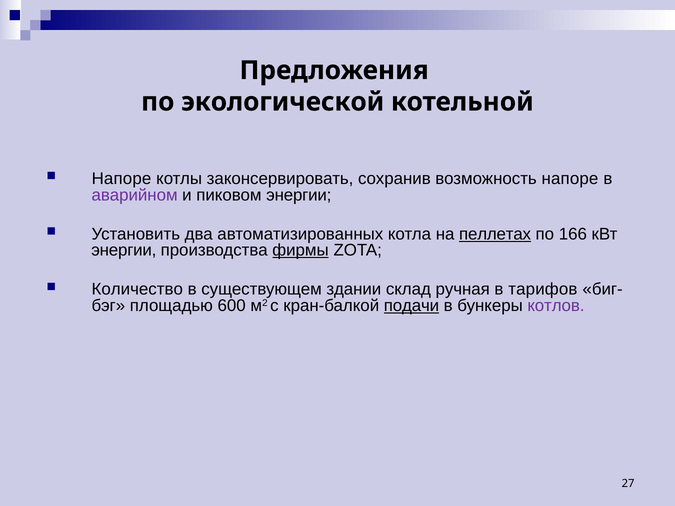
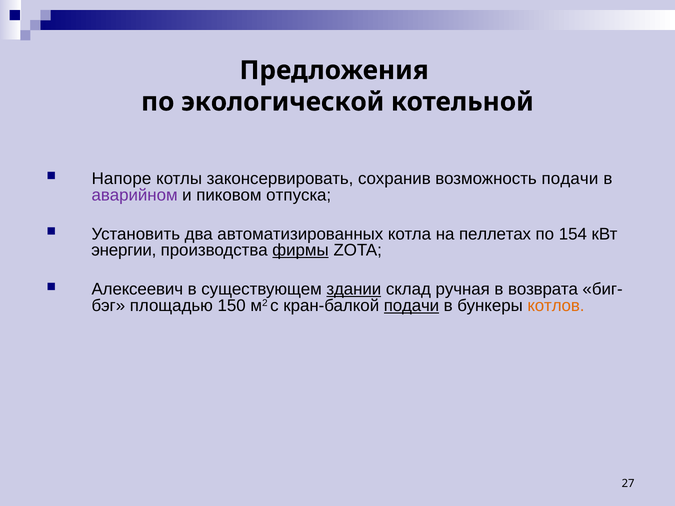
возможность напоре: напоре -> подачи (570, 179)
пиковом энергии: энергии -> отпуска (299, 195)
пеллетах underline: present -> none (495, 234)
166: 166 -> 154 (573, 234)
Количество: Количество -> Алексеевич (137, 290)
здании underline: none -> present (354, 290)
тарифов: тарифов -> возврата (543, 290)
600: 600 -> 150 (232, 306)
котлов colour: purple -> orange (556, 306)
